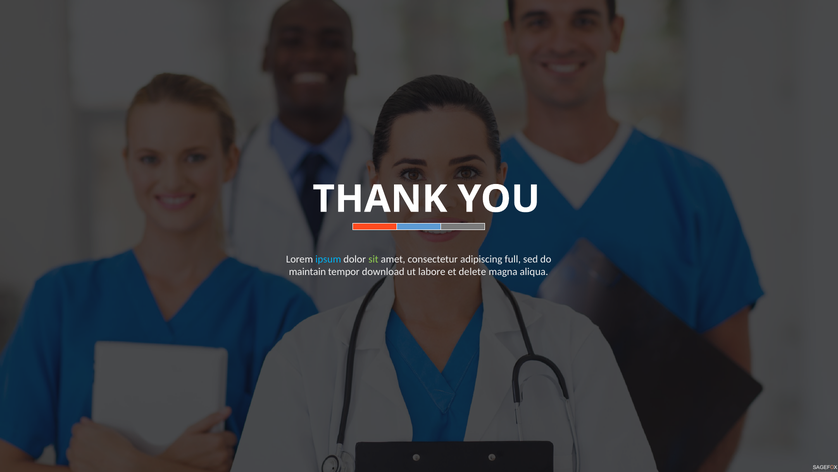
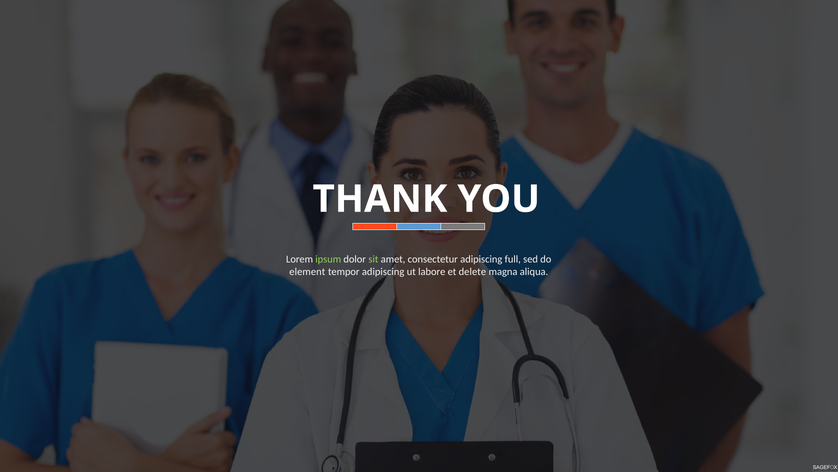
ipsum colour: light blue -> light green (328, 259)
maintain: maintain -> element (307, 271)
tempor download: download -> adipiscing (383, 271)
